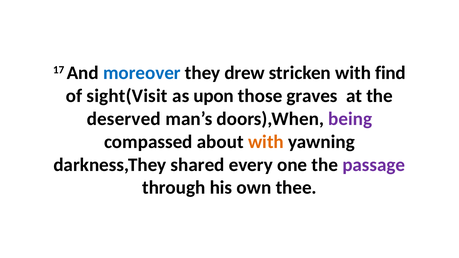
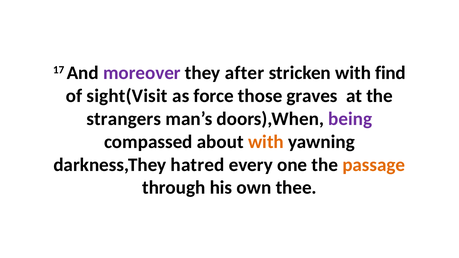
moreover colour: blue -> purple (142, 73)
drew: drew -> after (245, 73)
upon: upon -> force (214, 96)
deserved: deserved -> strangers (124, 119)
shared: shared -> hatred (198, 165)
passage colour: purple -> orange (374, 165)
